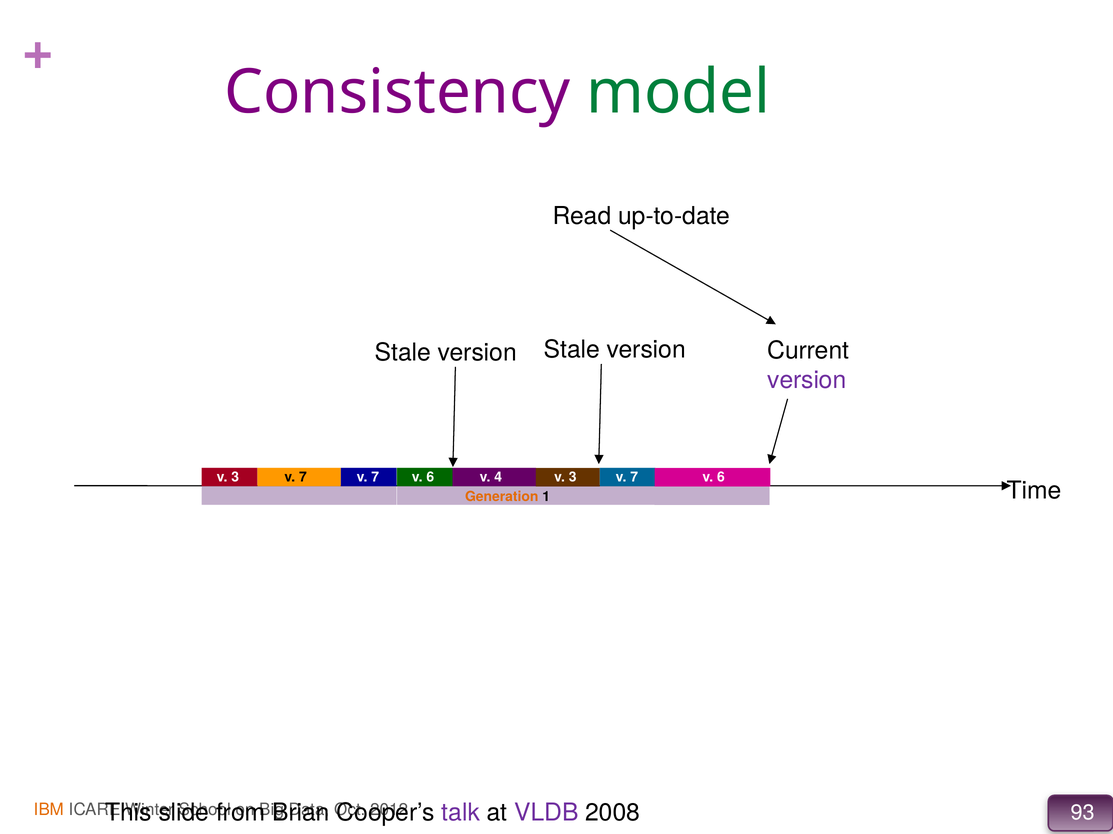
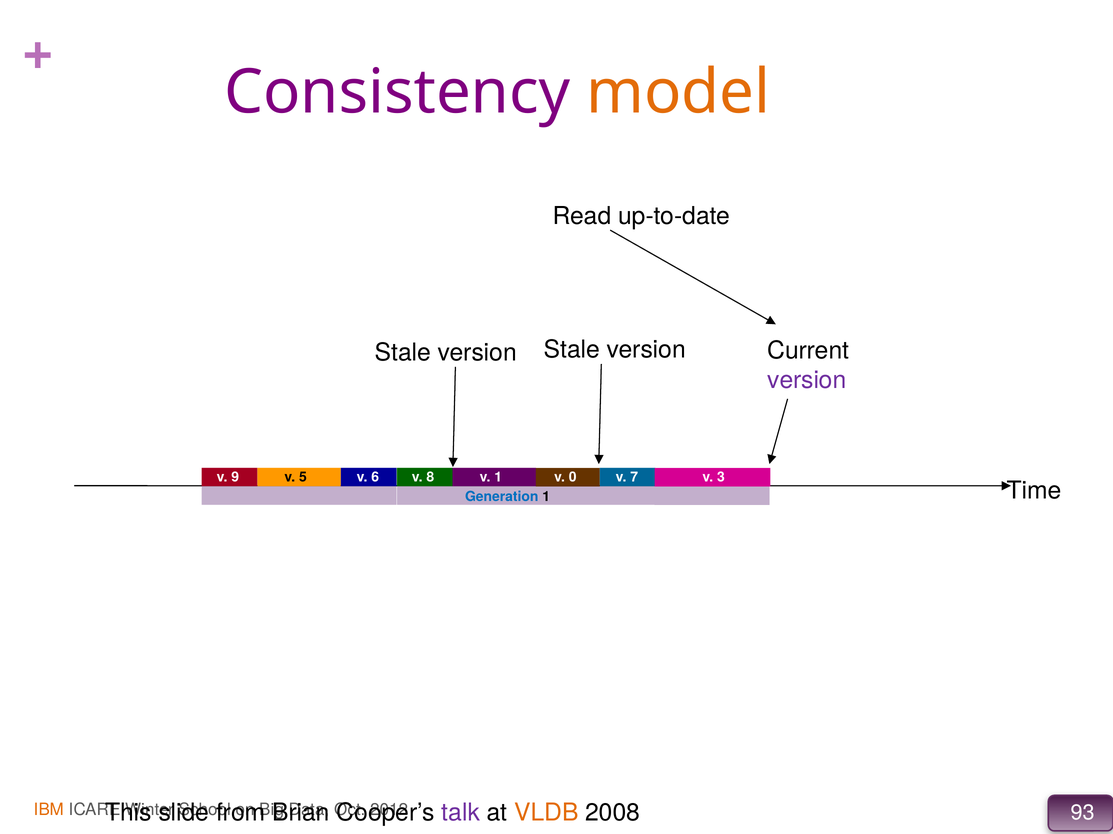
model colour: green -> orange (678, 92)
3: 3 -> 9 (235, 478)
7: 7 -> 5 (303, 477)
7: 7 -> 6 (375, 478)
6: 6 -> 8 (430, 478)
v 4: 4 -> 1 (498, 477)
3: 3 -> 0 (573, 478)
6: 6 -> 3 (721, 478)
Generation colour: orange -> blue (502, 497)
VLDB colour: purple -> orange (546, 813)
